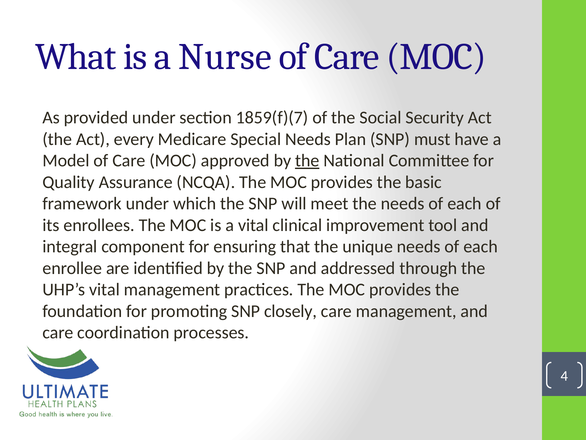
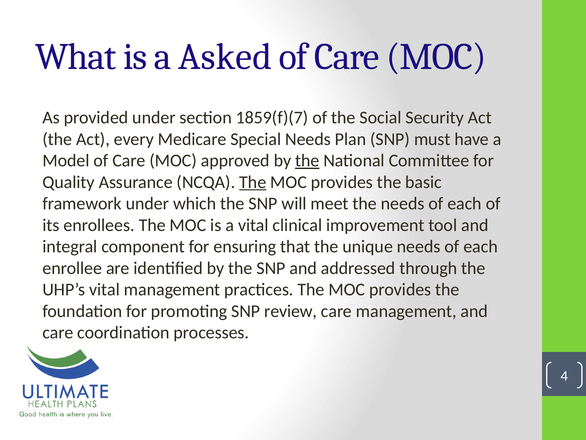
Nurse: Nurse -> Asked (225, 57)
The underline: none -> present (253, 182)
closely: closely -> review (291, 311)
